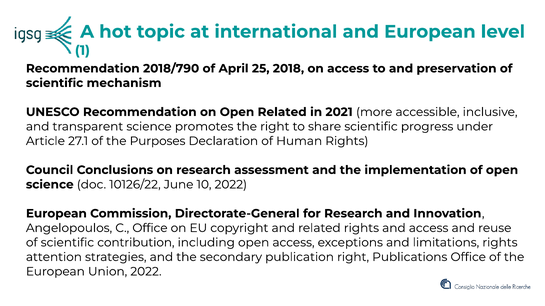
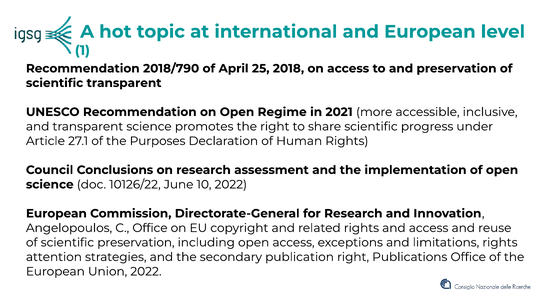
scientific mechanism: mechanism -> transparent (124, 83)
Open Related: Related -> Regime (282, 112)
scientific contribution: contribution -> preservation (136, 243)
